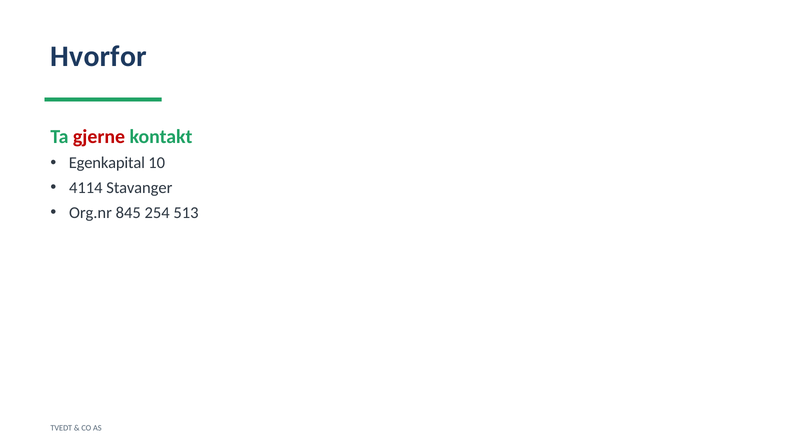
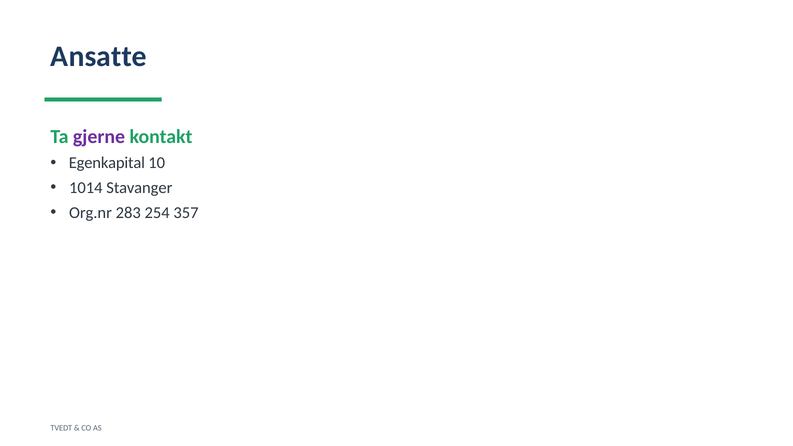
Hvorfor: Hvorfor -> Ansatte (99, 57)
gjerne colour: red -> purple (99, 137)
4114: 4114 -> 1014 (86, 188)
845: 845 -> 283 (128, 213)
513: 513 -> 357 (186, 213)
